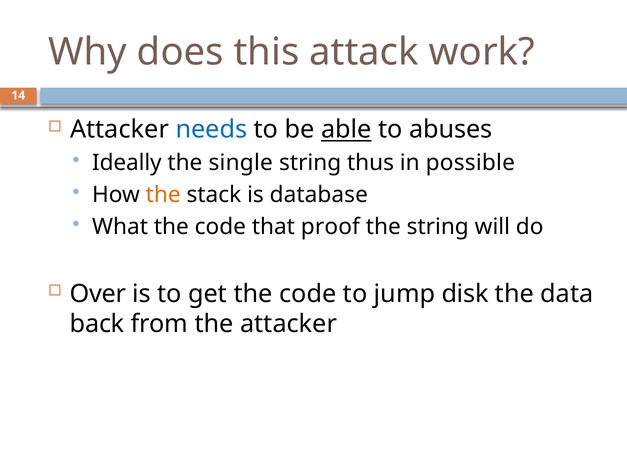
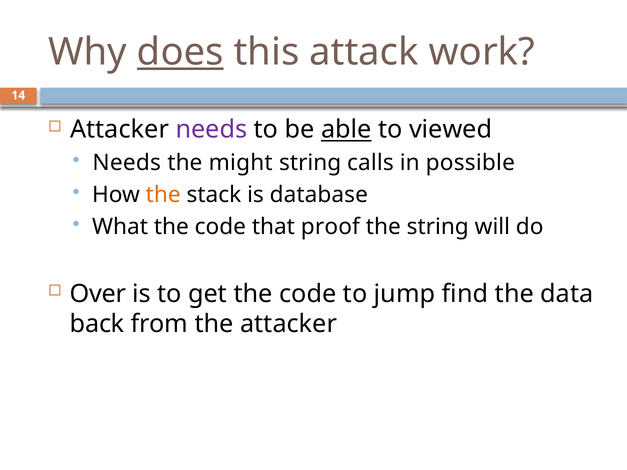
does underline: none -> present (180, 52)
needs colour: blue -> purple (211, 130)
abuses: abuses -> viewed (451, 130)
Ideally: Ideally -> Needs (127, 163)
single: single -> might (241, 163)
thus: thus -> calls (370, 163)
disk: disk -> find (465, 294)
